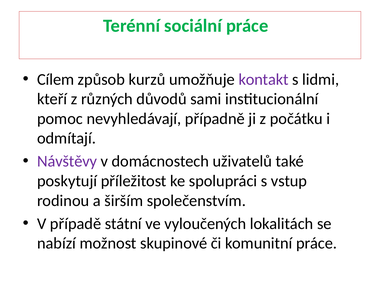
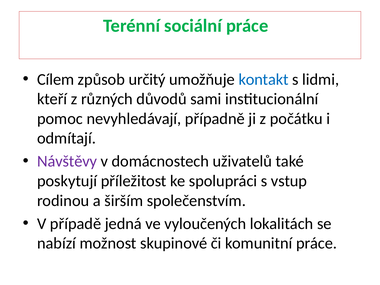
kurzů: kurzů -> určitý (147, 79)
kontakt colour: purple -> blue (264, 79)
státní: státní -> jedná (123, 224)
